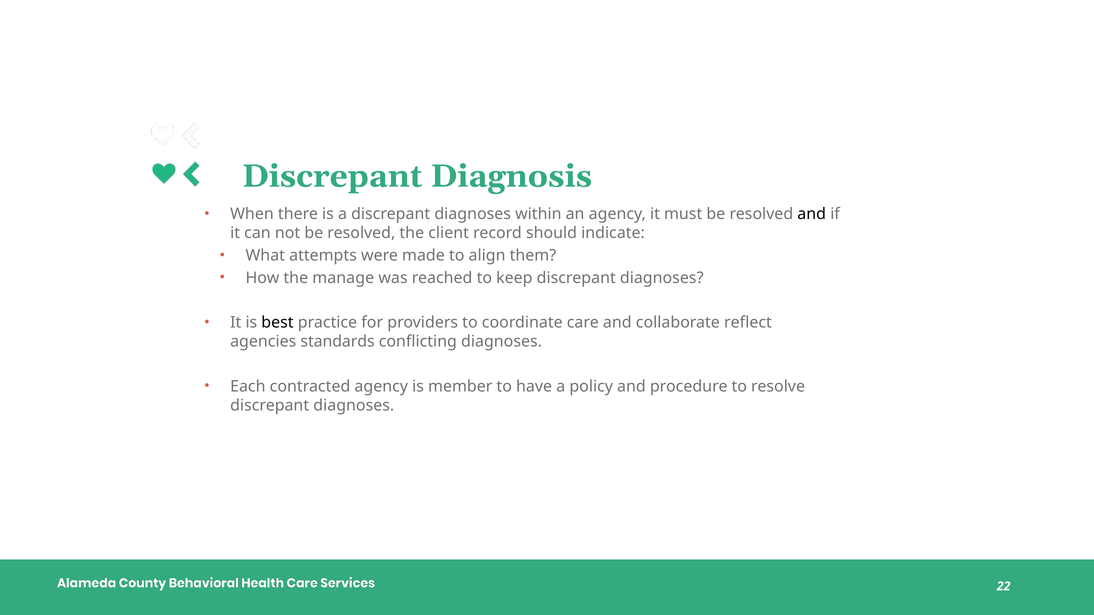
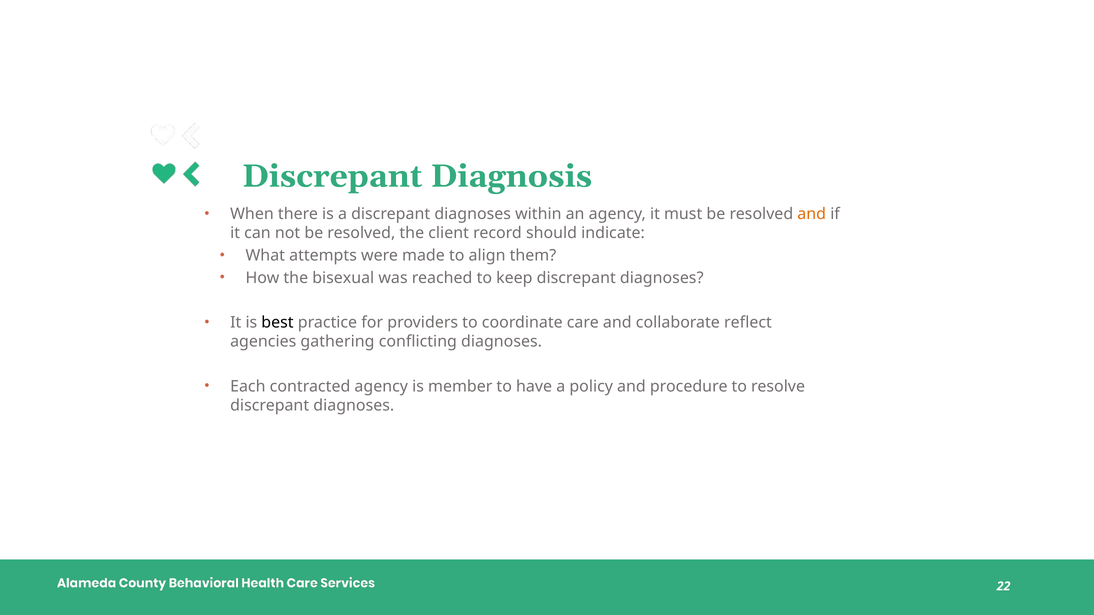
and colour: black -> orange (812, 214)
manage: manage -> bisexual (343, 278)
standards: standards -> gathering (337, 342)
